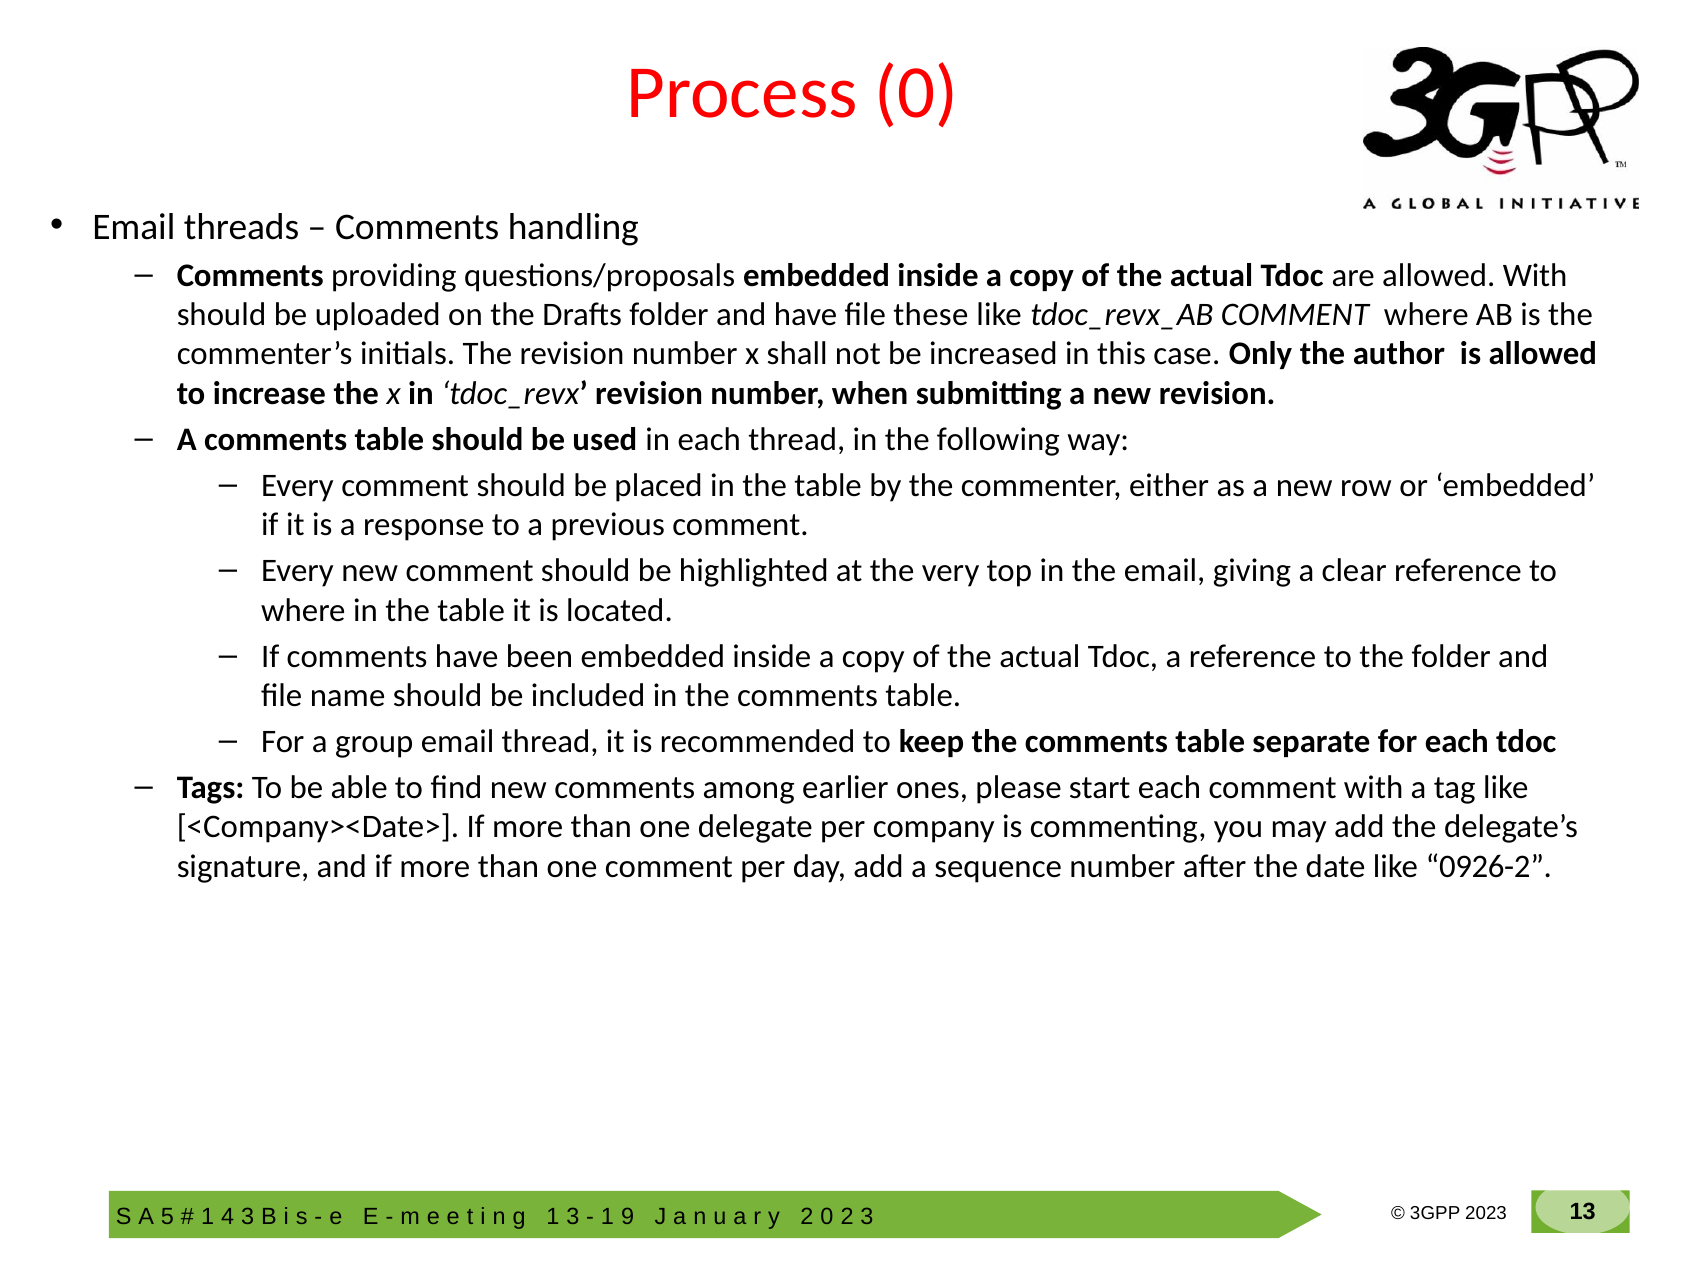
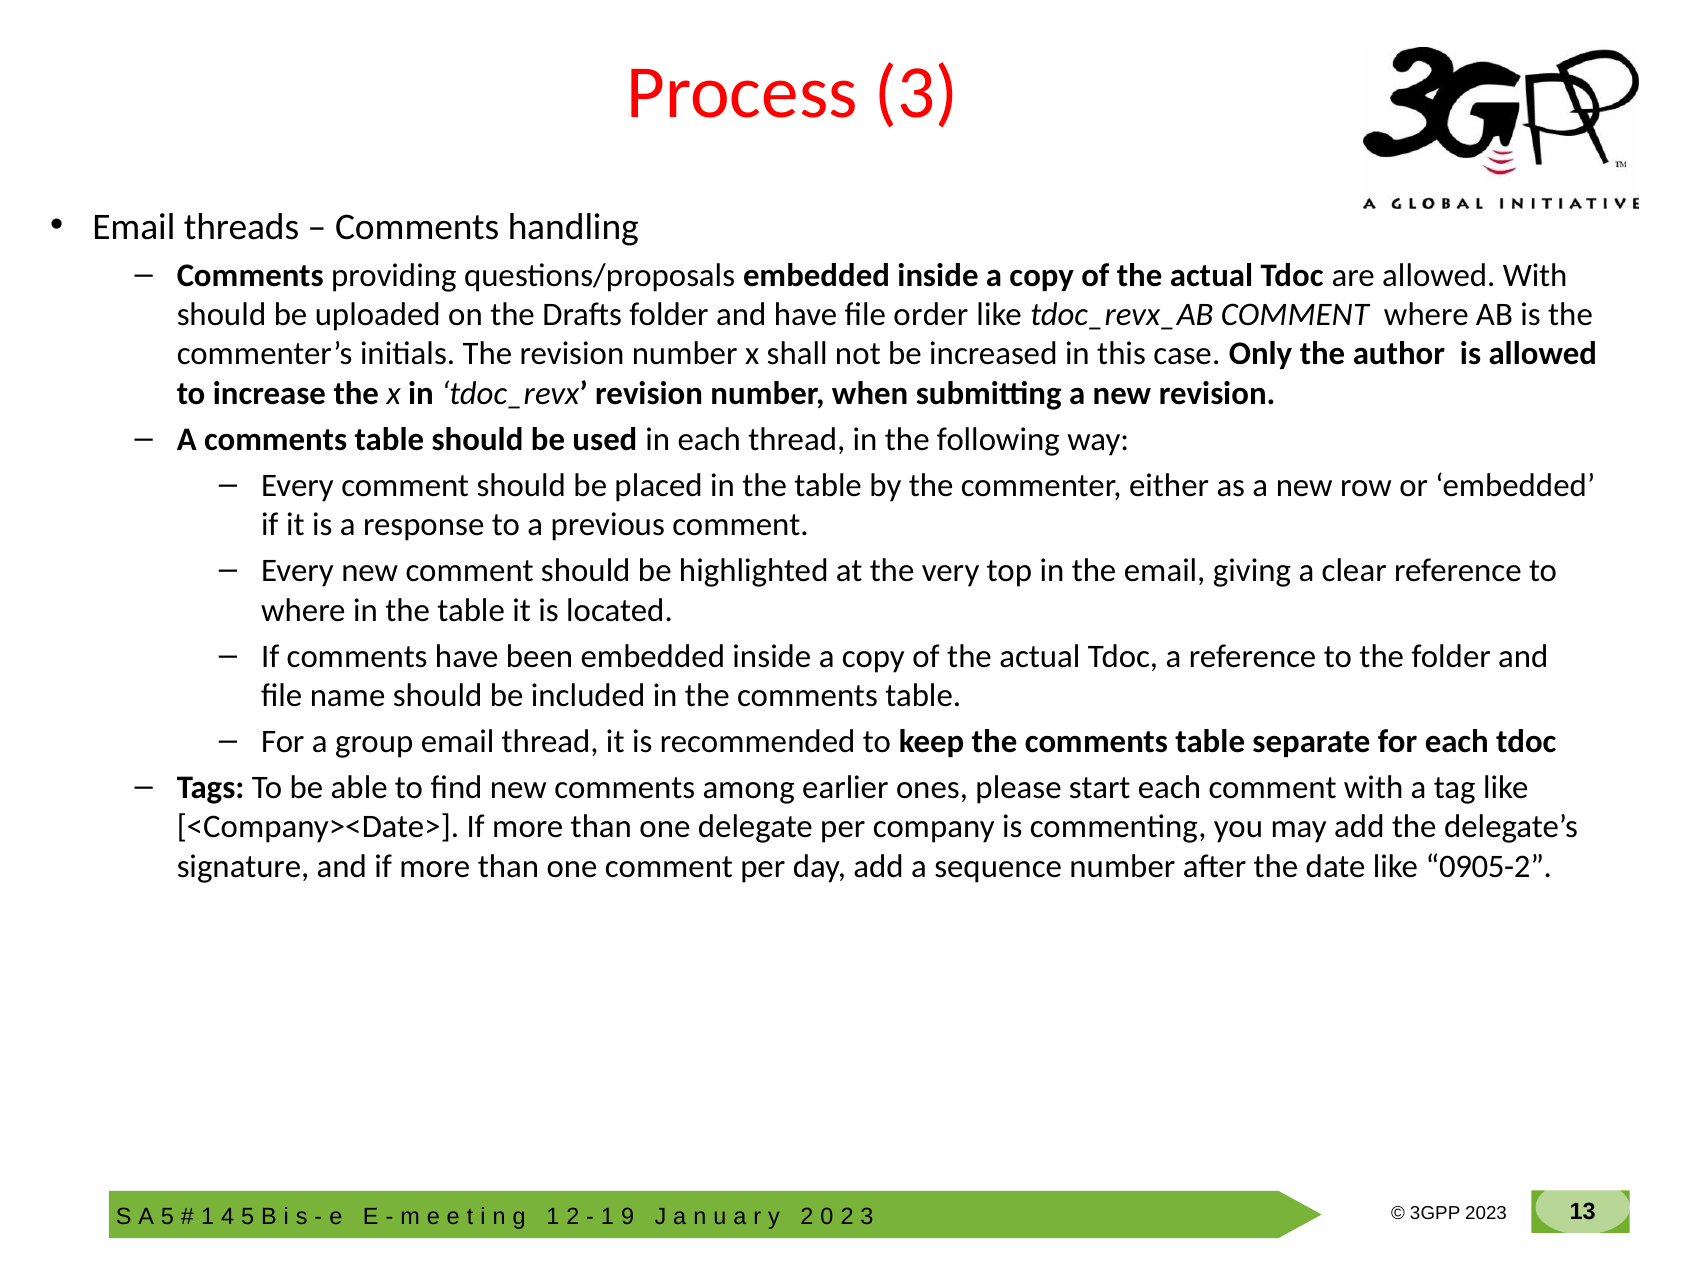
Process 0: 0 -> 3 (916, 93)
these: these -> order (931, 315)
0926-2: 0926-2 -> 0905-2 (1489, 866)
3: 3 -> 5 (248, 1217)
3: 3 -> 2 (573, 1217)
